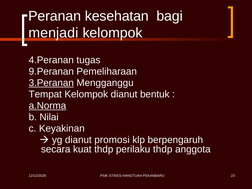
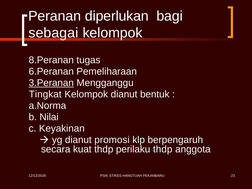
kesehatan: kesehatan -> diperlukan (117, 16)
menjadi: menjadi -> sebagai (53, 33)
4.Peranan: 4.Peranan -> 8.Peranan (51, 60)
9.Peranan: 9.Peranan -> 6.Peranan (51, 72)
Tempat: Tempat -> Tingkat (45, 94)
a.Norma underline: present -> none (47, 106)
